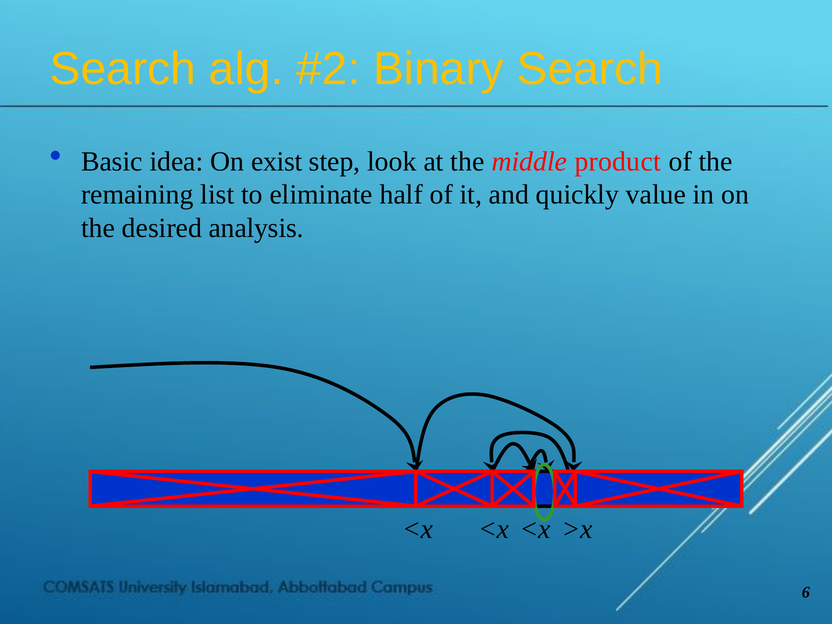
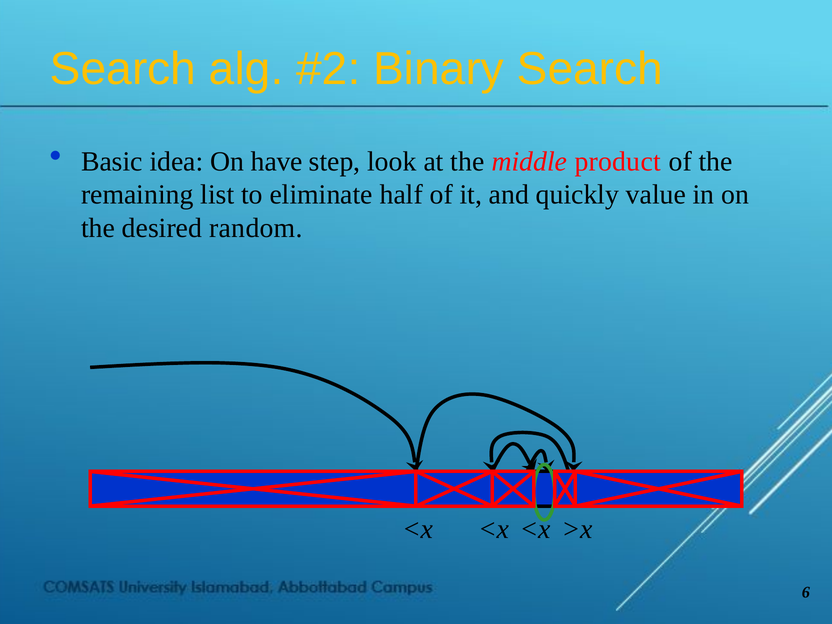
exist: exist -> have (277, 161)
analysis: analysis -> random (256, 228)
